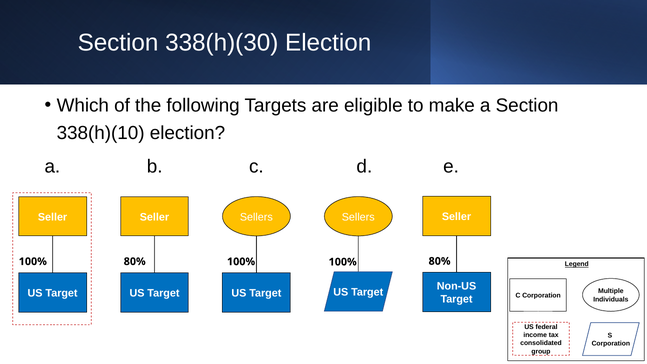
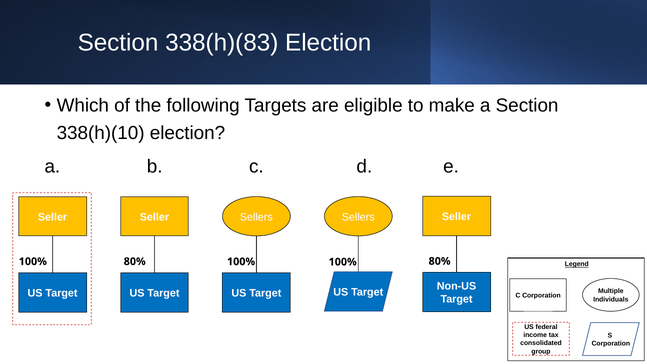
338(h)(30: 338(h)(30 -> 338(h)(83 (222, 43)
